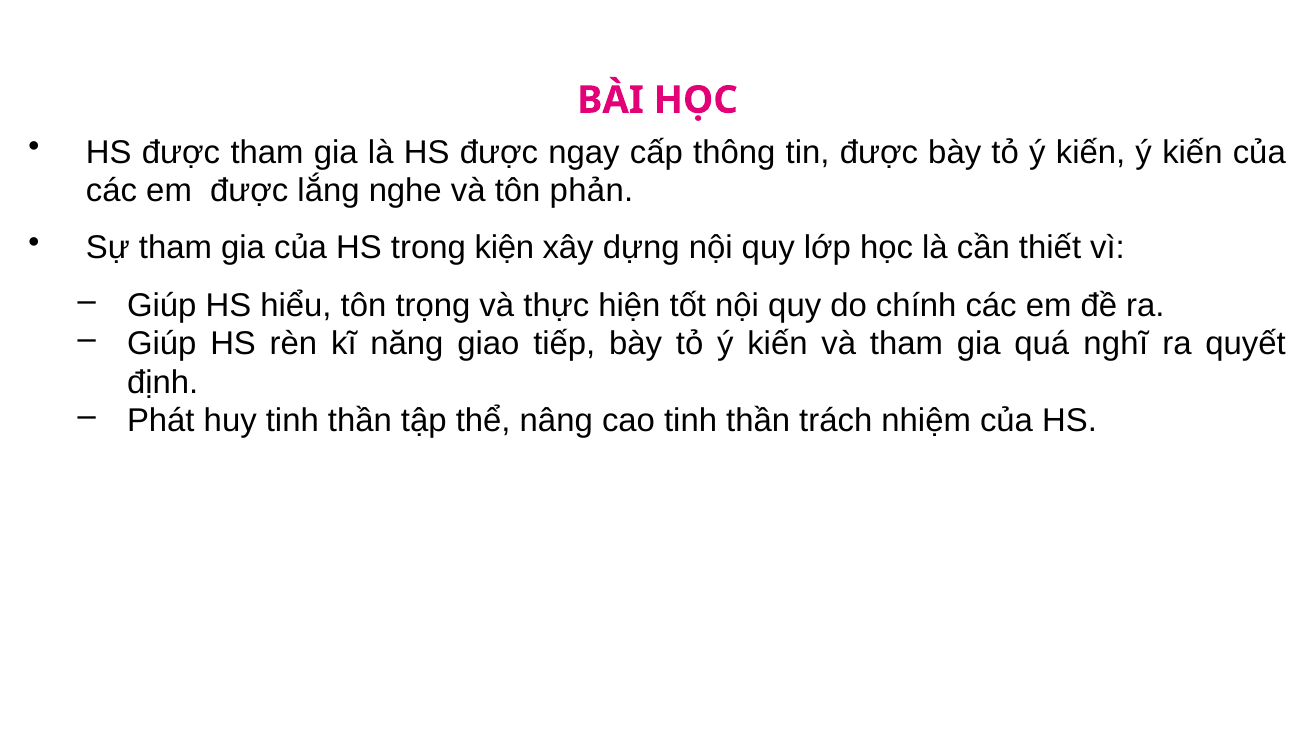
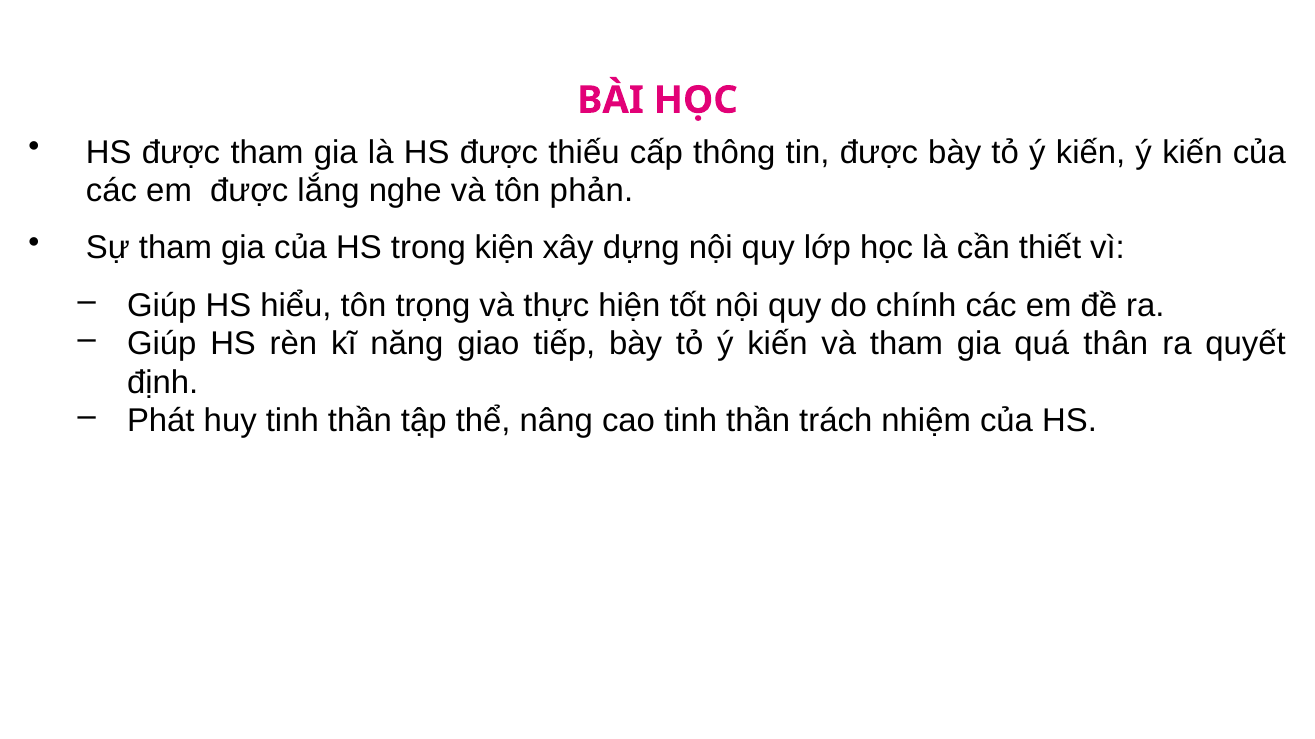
ngay: ngay -> thiếu (584, 152)
nghĩ: nghĩ -> thân (1116, 344)
